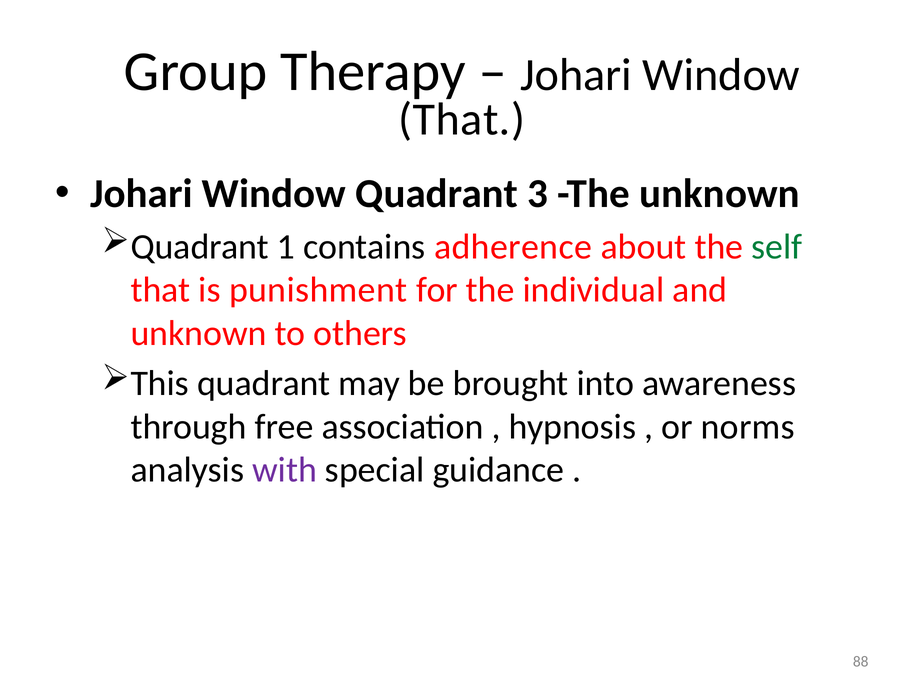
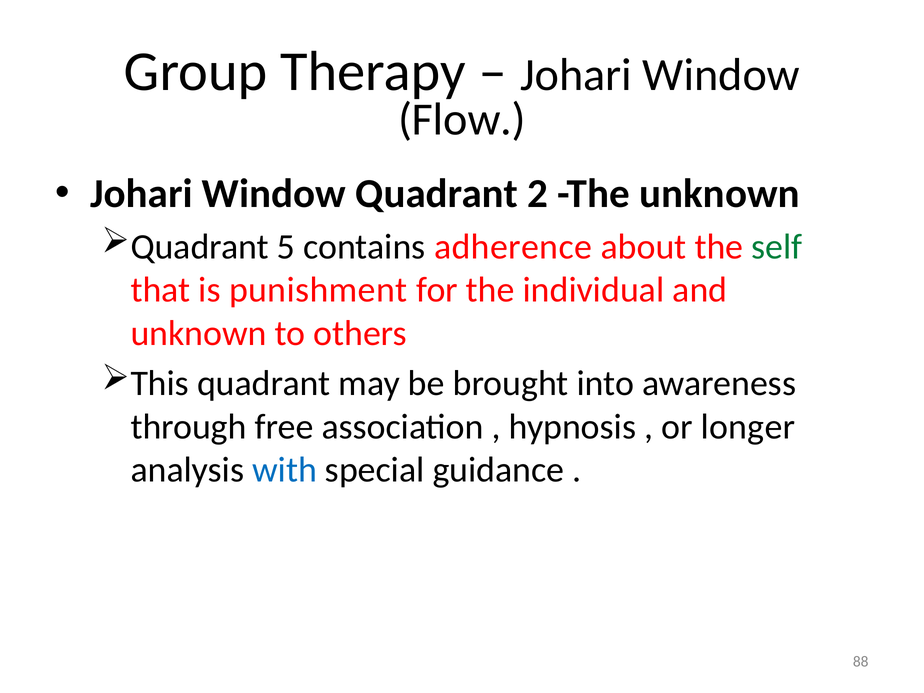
That: That -> Flow (462, 119)
3: 3 -> 2 (537, 194)
1: 1 -> 5 (286, 247)
norms: norms -> longer (748, 427)
with colour: purple -> blue (284, 470)
